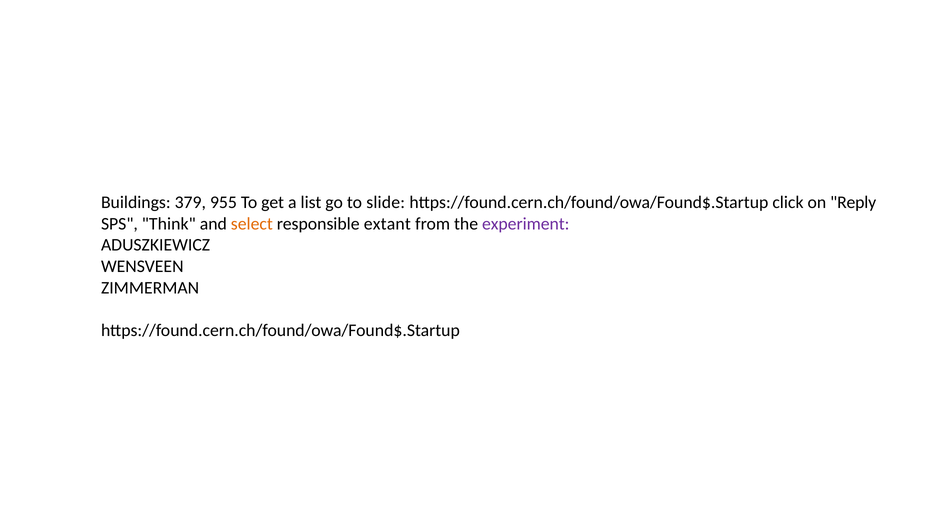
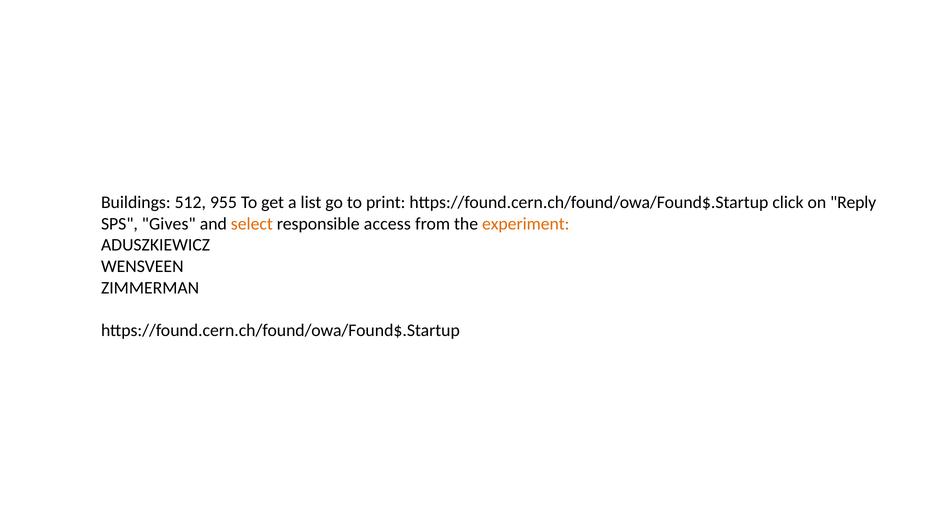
379: 379 -> 512 (190, 202)
slide: slide -> print (386, 202)
Think: Think -> Gives (169, 224)
extant: extant -> access (387, 224)
experiment colour: purple -> orange (526, 224)
